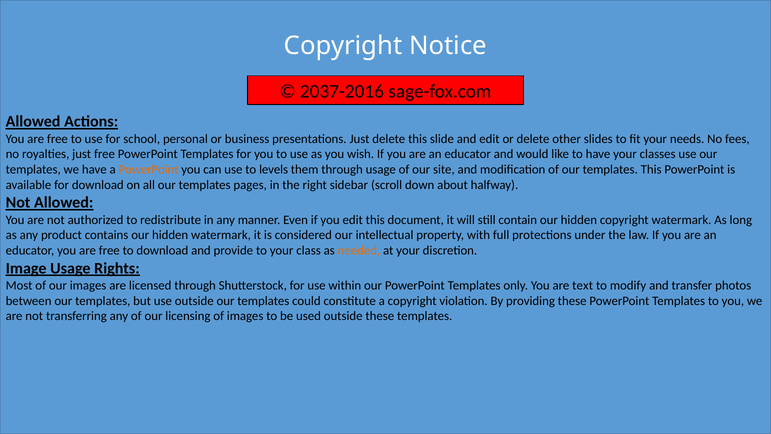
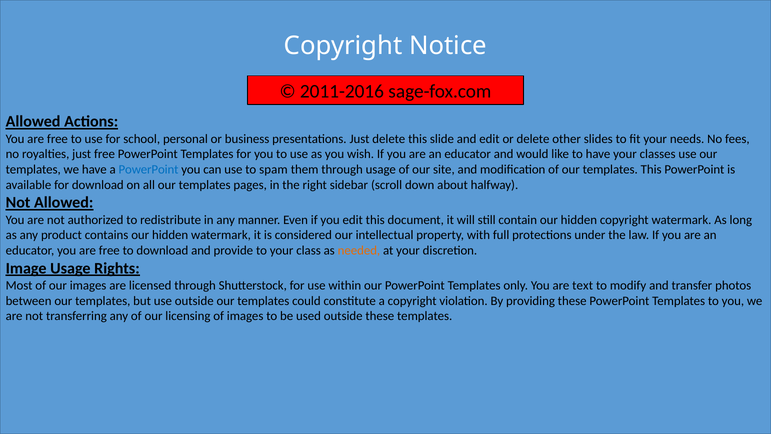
2037-2016: 2037-2016 -> 2011-2016 (342, 91)
PowerPoint colour: orange -> blue (149, 170)
levels: levels -> spam (273, 170)
